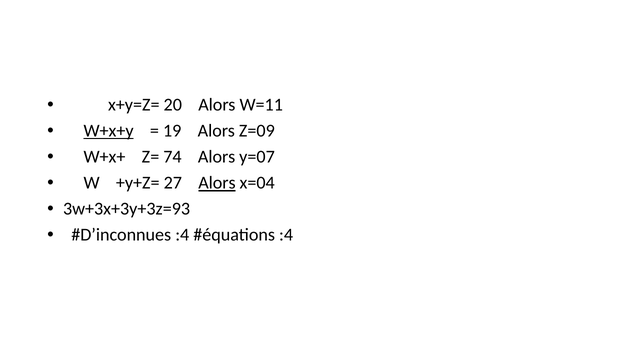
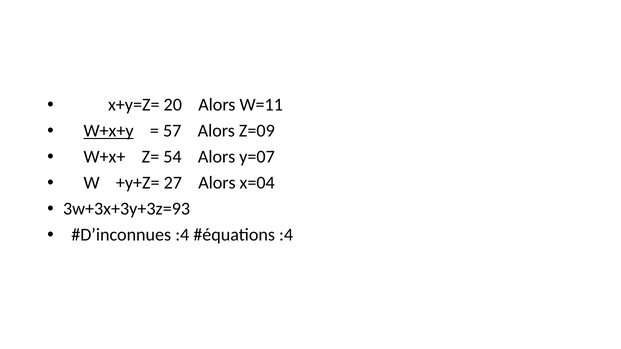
19: 19 -> 57 (172, 131)
74: 74 -> 54 (172, 157)
Alors underline: present -> none (217, 183)
